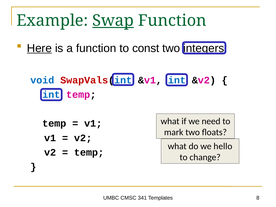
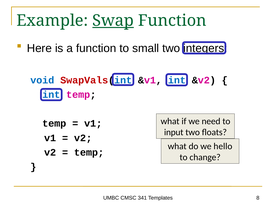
Here underline: present -> none (39, 48)
const: const -> small (146, 48)
mark: mark -> input (174, 132)
